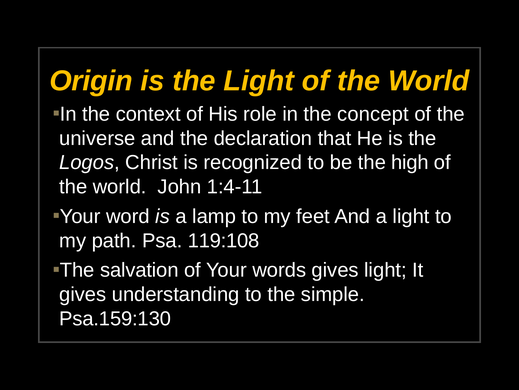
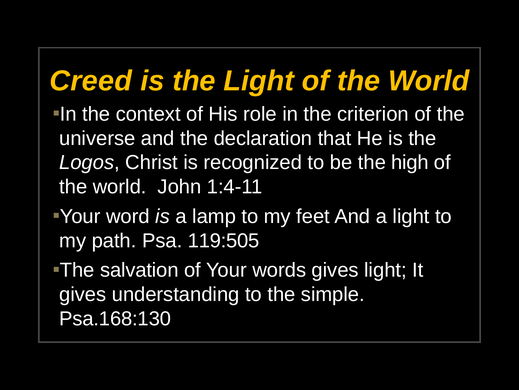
Origin: Origin -> Creed (91, 81)
concept: concept -> criterion (373, 114)
119:108: 119:108 -> 119:505 (224, 240)
Psa.159:130: Psa.159:130 -> Psa.168:130 (115, 318)
